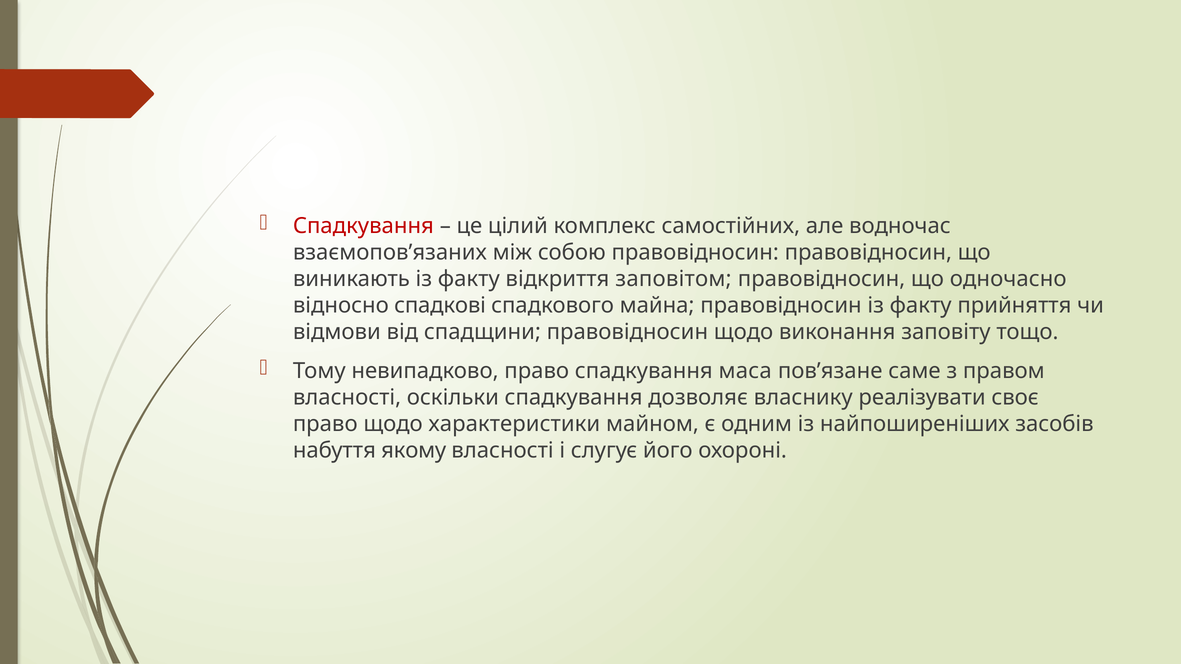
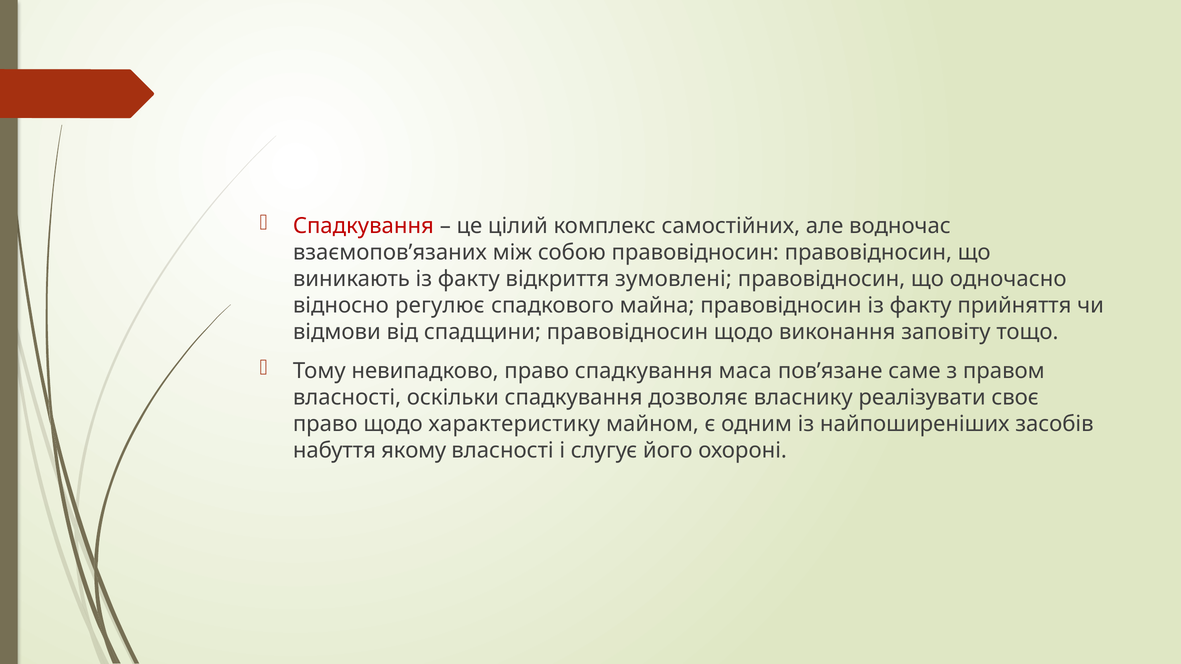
заповітом: заповітом -> зумовлені (674, 279)
спадкові: спадкові -> регулює (440, 306)
характеристики: характеристики -> характеристику (514, 424)
